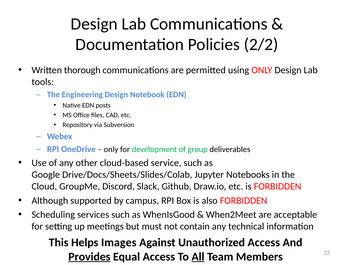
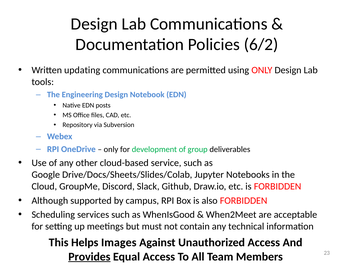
2/2: 2/2 -> 6/2 (261, 45)
thorough: thorough -> updating (82, 70)
All underline: present -> none (198, 257)
